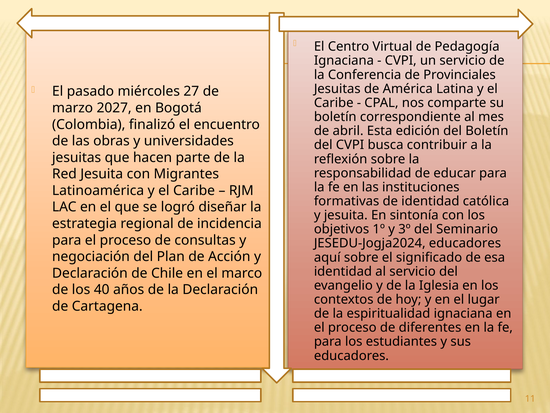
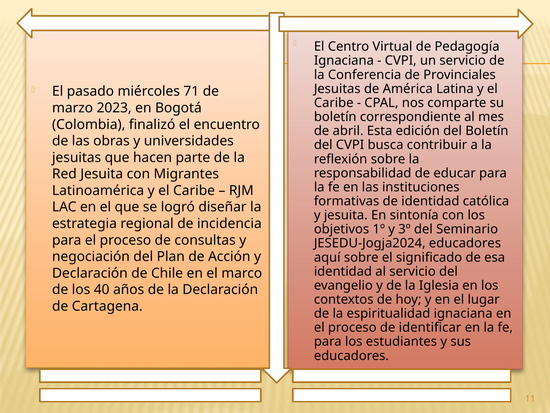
27: 27 -> 71 (191, 91)
2027: 2027 -> 2023 (114, 108)
diferentes: diferentes -> identificar (430, 327)
